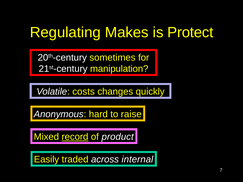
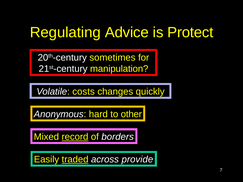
Makes: Makes -> Advice (127, 32)
raise: raise -> other (131, 114)
product: product -> borders (118, 137)
traded underline: none -> present (75, 160)
internal: internal -> provide (137, 160)
